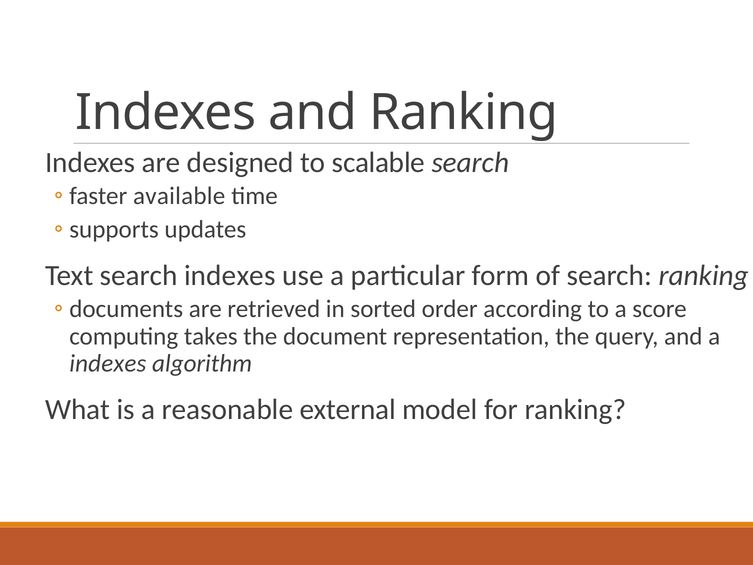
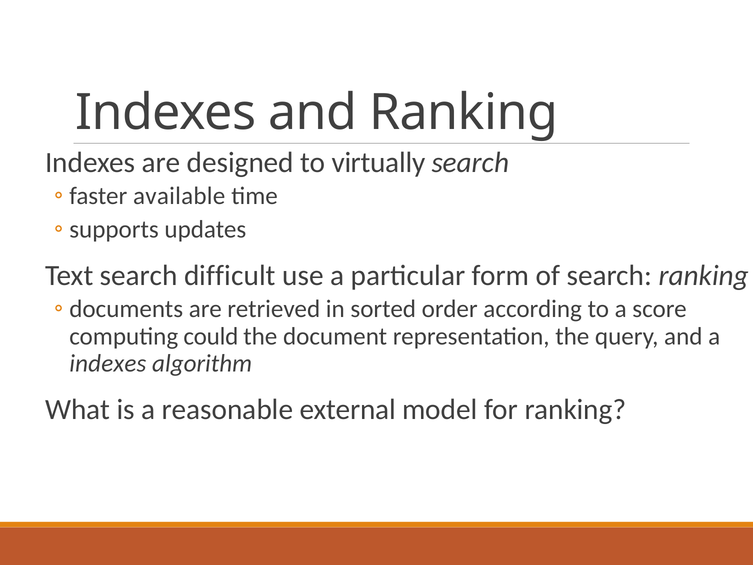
scalable: scalable -> virtually (378, 162)
search indexes: indexes -> difficult (230, 275)
takes: takes -> could (211, 336)
